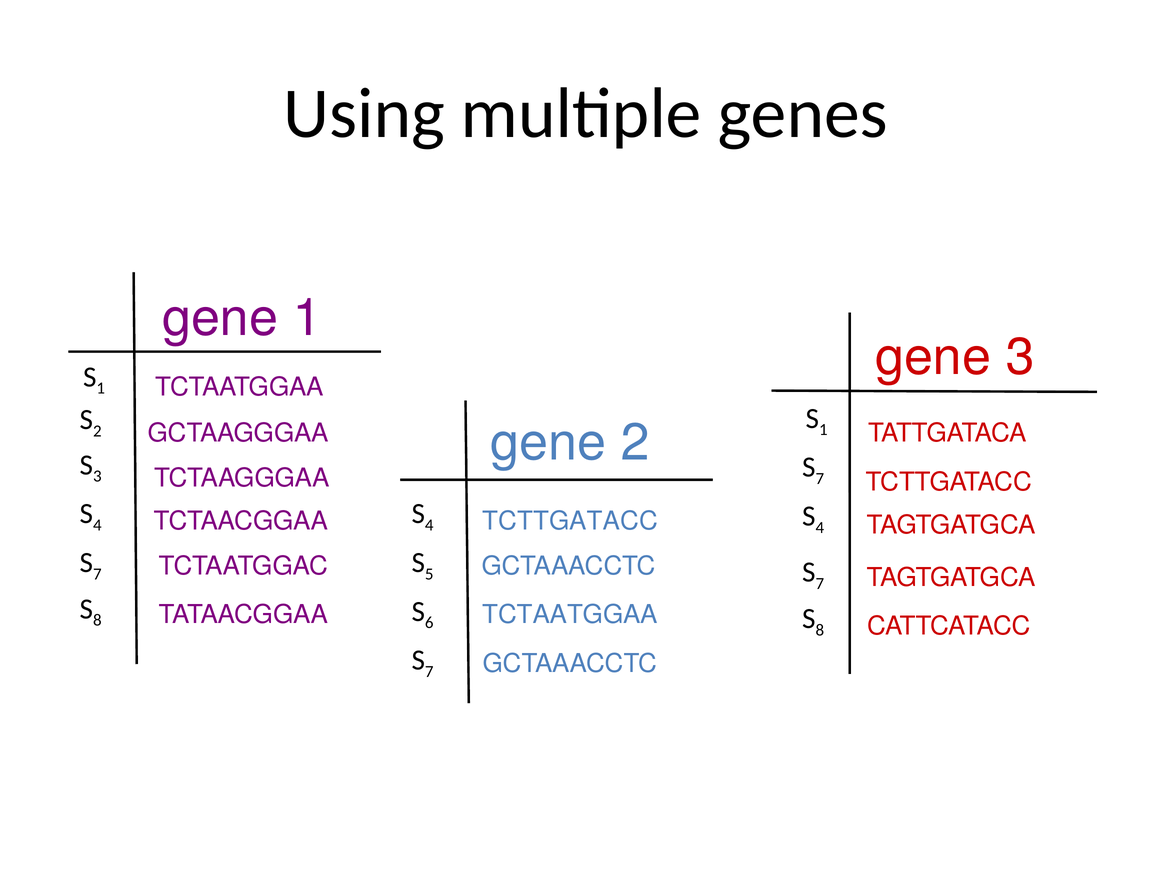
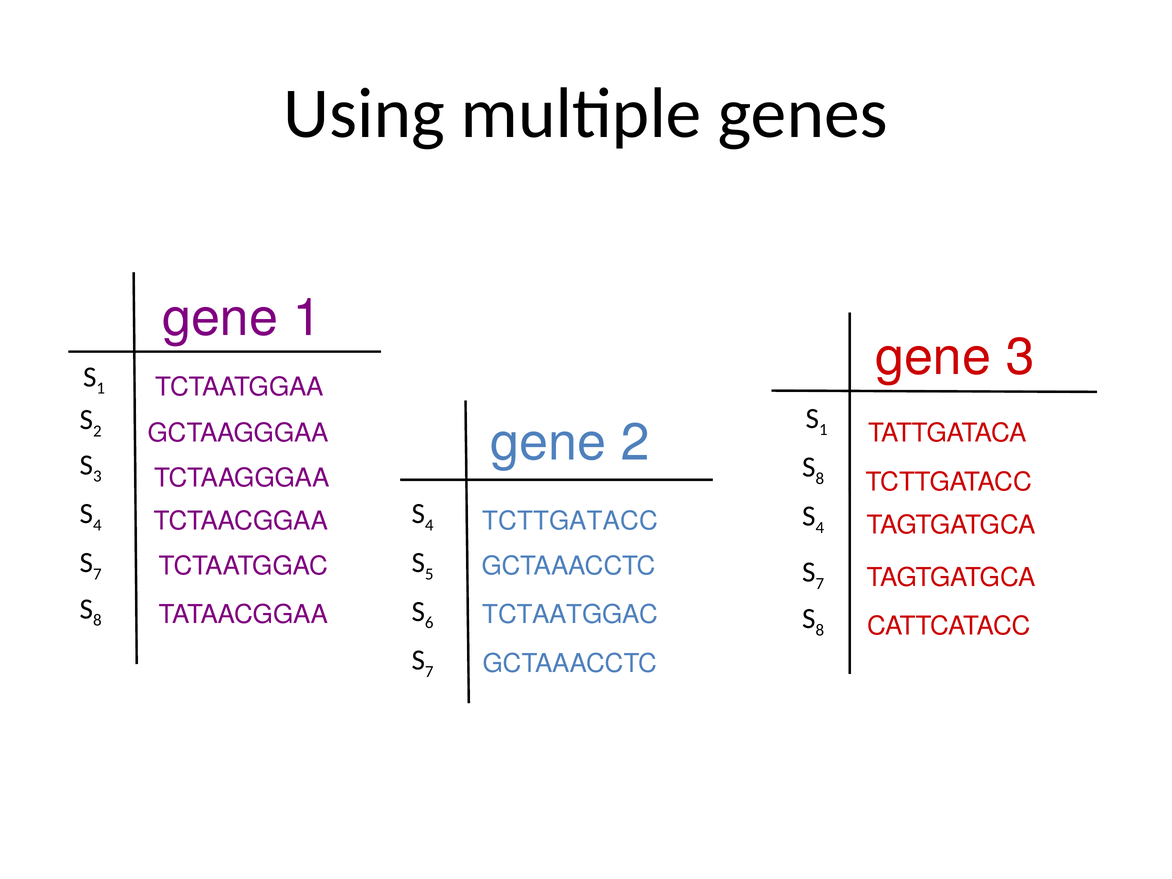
7: 7 -> 8 (820, 479)
TCTAATGGAA: TCTAATGGAA -> TCTAATGGAC (570, 615)
